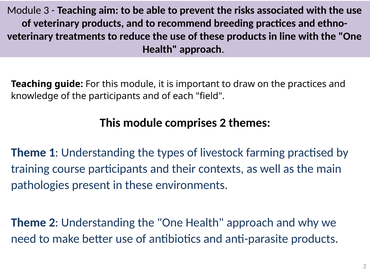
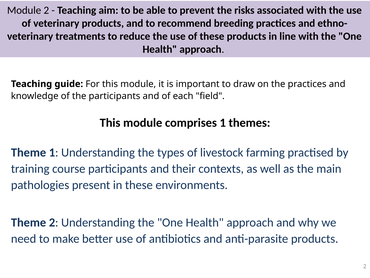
Module 3: 3 -> 2 (46, 10)
comprises 2: 2 -> 1 (223, 122)
